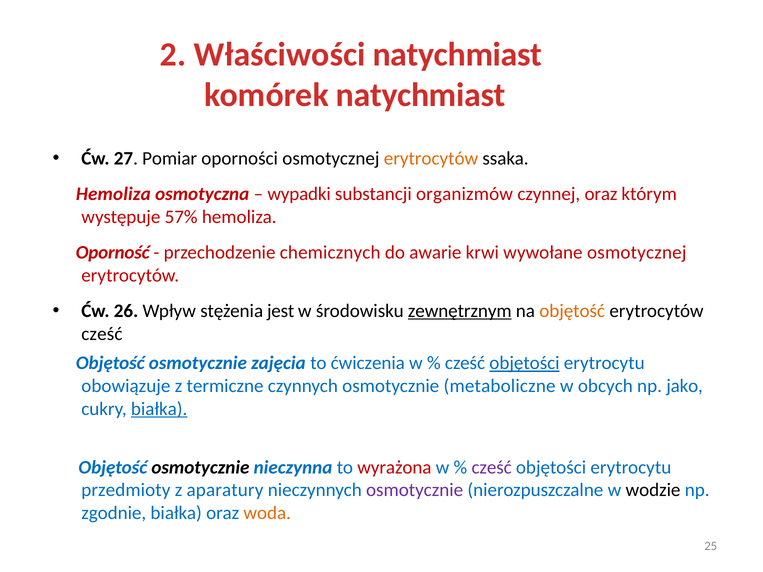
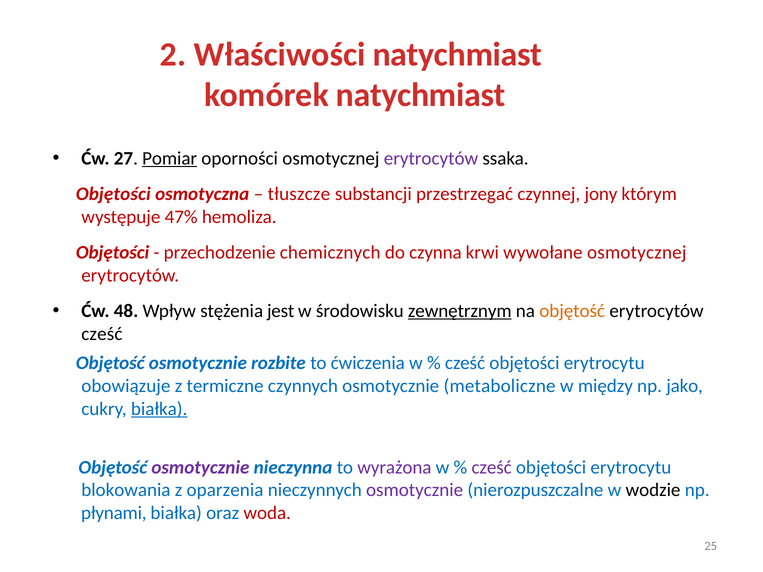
Pomiar underline: none -> present (170, 159)
erytrocytów colour: orange -> purple (431, 159)
Hemoliza: Hemoliza -> Objętości (113, 194)
wypadki: wypadki -> tłuszcze (299, 194)
organizmów: organizmów -> przestrzegać (465, 194)
czynnej oraz: oraz -> jony (601, 194)
57%: 57% -> 47% (181, 217)
Oporność: Oporność -> Objętości (113, 253)
awarie: awarie -> czynna (435, 253)
26: 26 -> 48 (126, 311)
zajęcia: zajęcia -> rozbite (278, 363)
objętości underline: present -> none (524, 363)
obcych: obcych -> między (605, 386)
osmotycznie colour: black -> purple (200, 468)
wyrażona colour: red -> purple (394, 468)
przedmioty: przedmioty -> blokowania (126, 490)
aparatury: aparatury -> oparzenia (225, 490)
zgodnie: zgodnie -> płynami (114, 513)
woda colour: orange -> red (267, 513)
